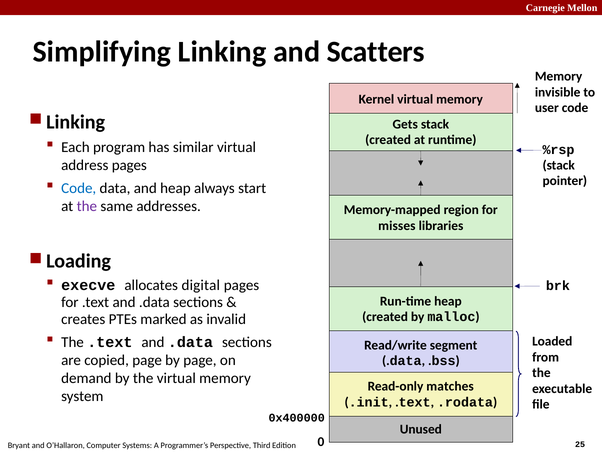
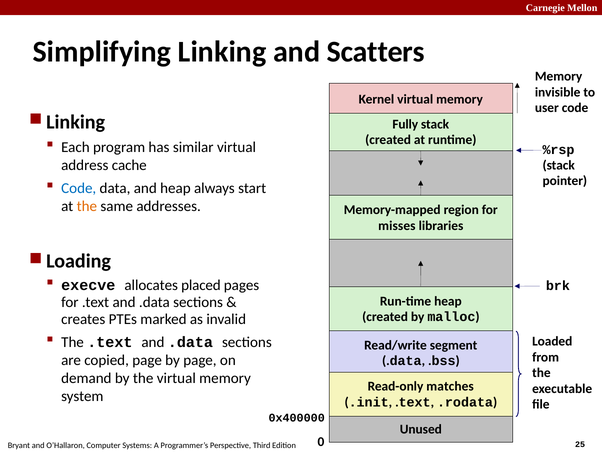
Gets: Gets -> Fully (405, 124)
address pages: pages -> cache (129, 165)
the colour: purple -> orange (87, 206)
digital: digital -> placed (201, 285)
